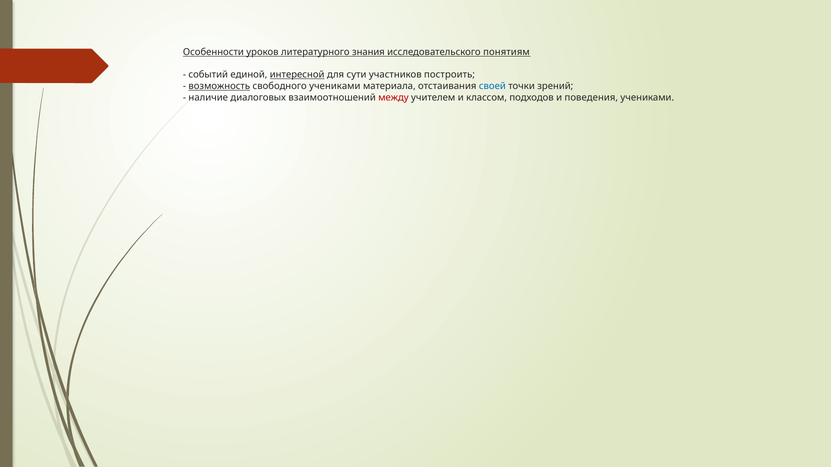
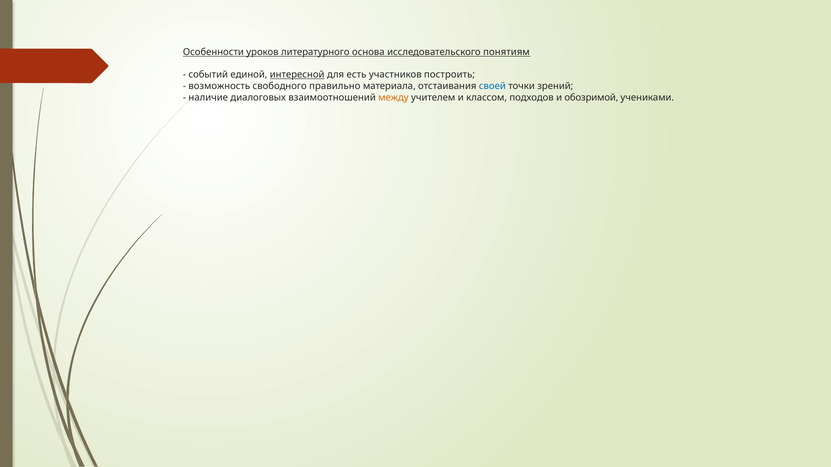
знания: знания -> основа (368, 52)
сути: сути -> есть (357, 75)
возможность underline: present -> none (219, 86)
свободного учениками: учениками -> правильно (335, 86)
между colour: red -> orange (393, 98)
поведения: поведения -> обозримой (591, 98)
